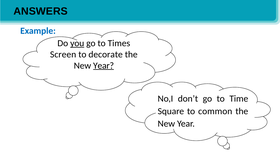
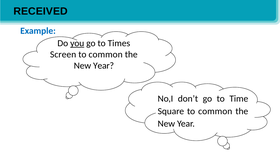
ANSWERS: ANSWERS -> RECEIVED (41, 11)
decorate: decorate -> common (106, 55)
Year underline: present -> none (104, 66)
